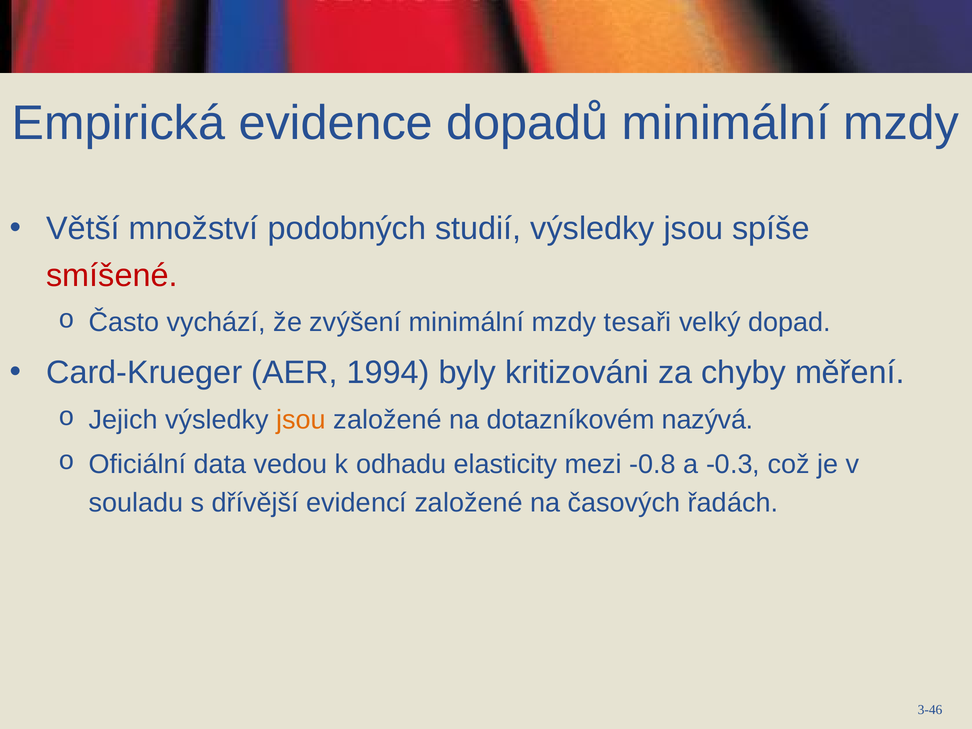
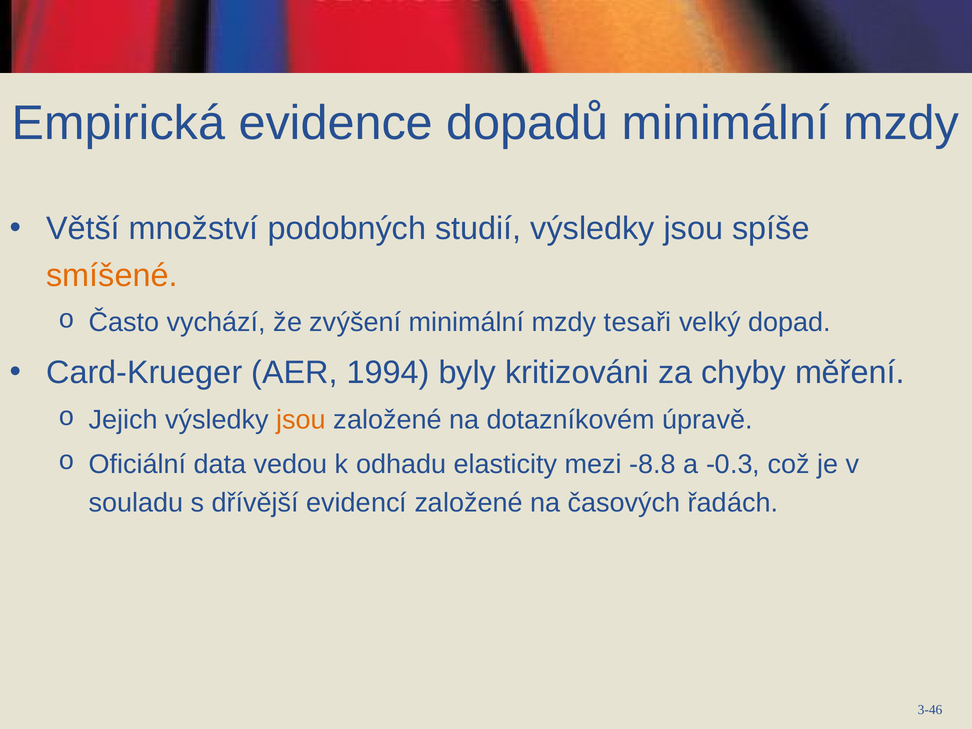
smíšené colour: red -> orange (112, 275)
nazývá: nazývá -> úpravě (707, 420)
-0.8: -0.8 -> -8.8 (653, 464)
